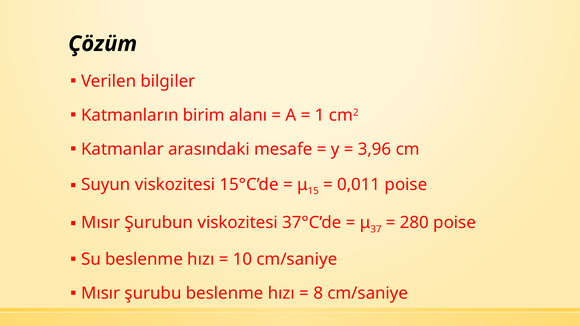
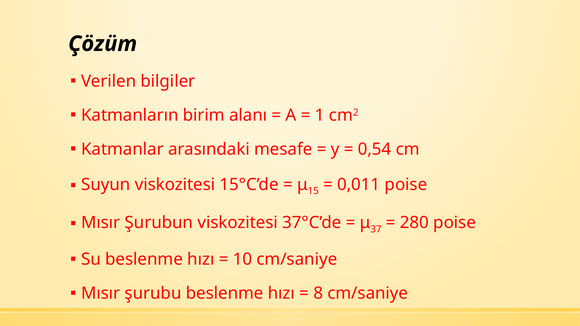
3,96: 3,96 -> 0,54 (375, 149)
